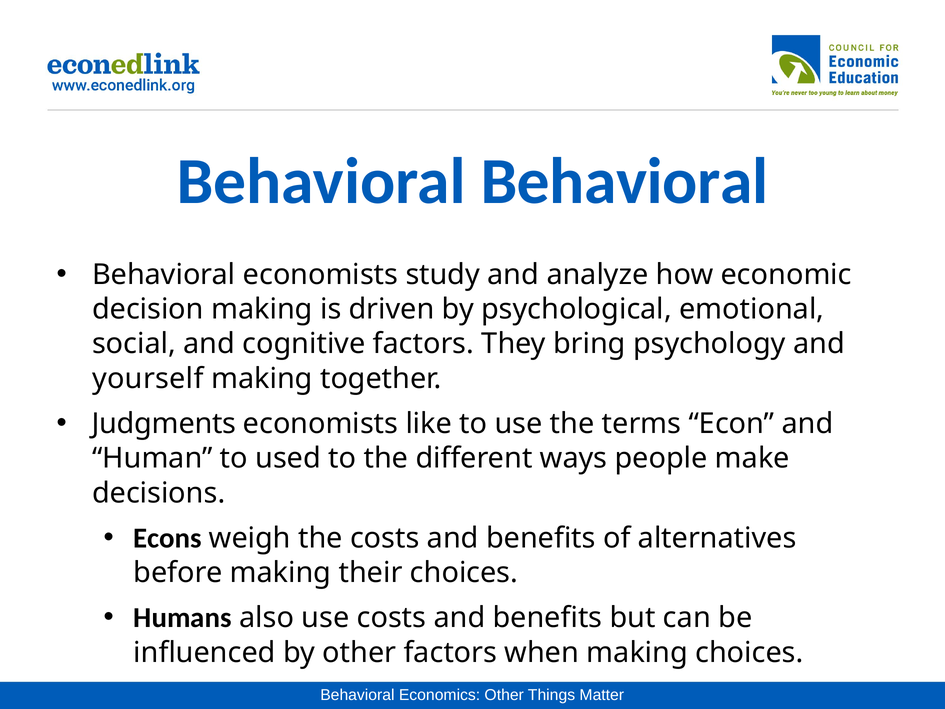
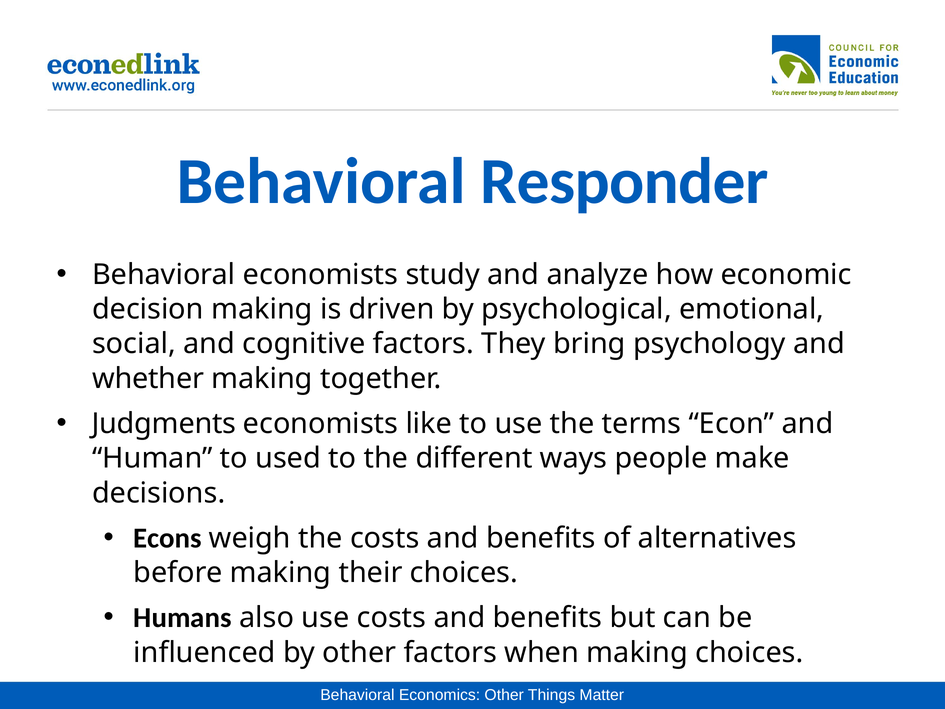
Behavioral Behavioral: Behavioral -> Responder (624, 182)
yourself: yourself -> whether (148, 378)
